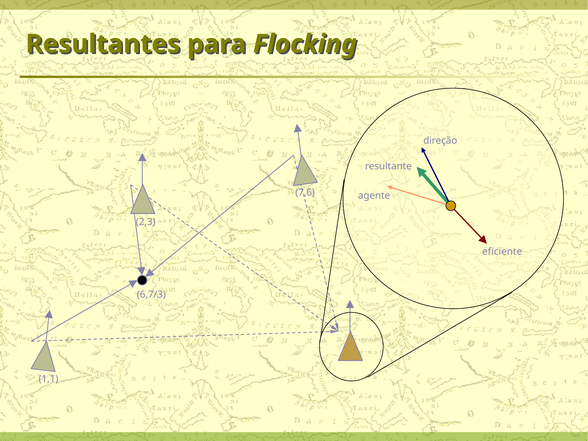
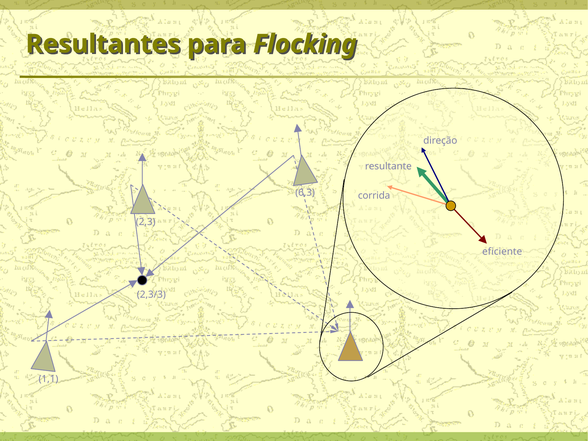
7,6: 7,6 -> 6,3 (305, 193)
agente: agente -> corrida (374, 196)
6,7/3: 6,7/3 -> 2,3/3 (151, 295)
